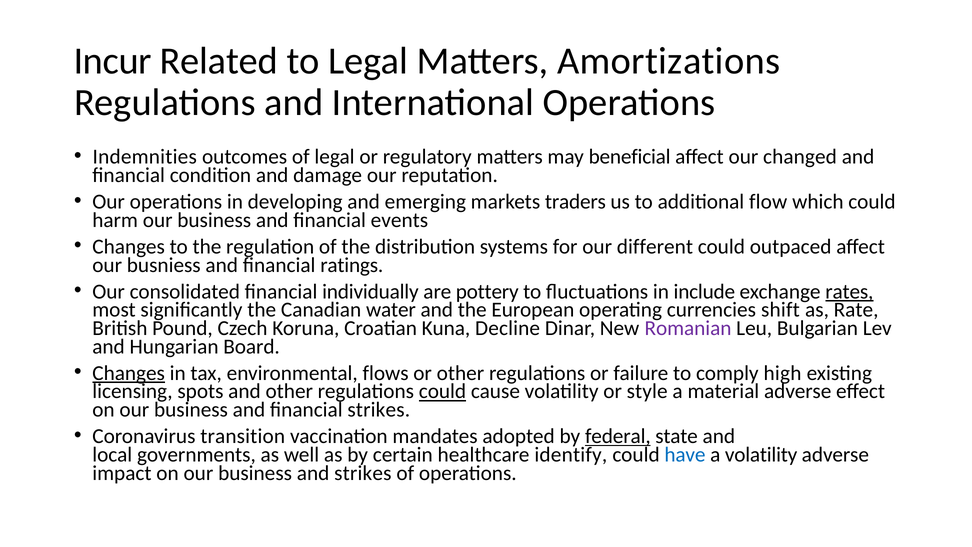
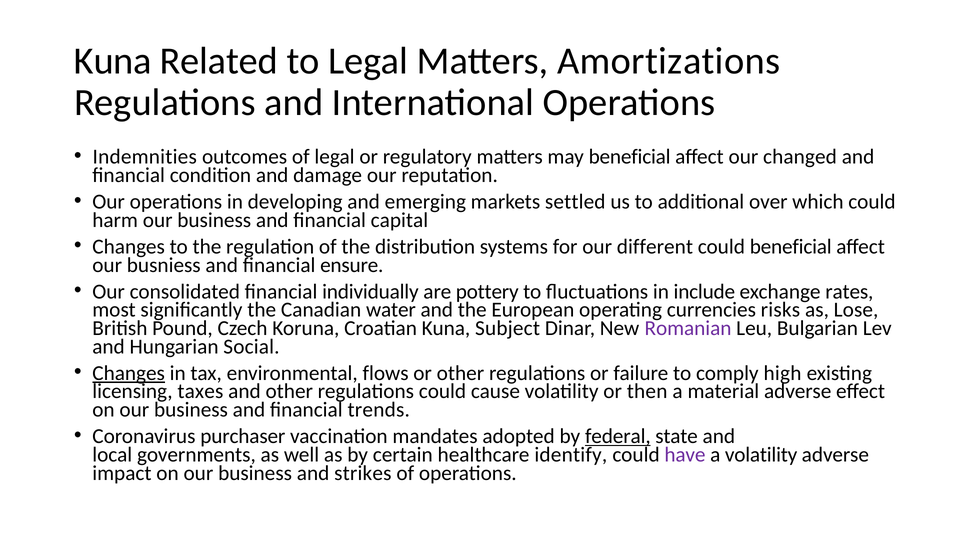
Incur: Incur -> Kuna (113, 61)
traders: traders -> settled (575, 202)
flow: flow -> over (768, 202)
events: events -> capital (399, 220)
could outpaced: outpaced -> beneficial (791, 247)
ratings: ratings -> ensure (352, 265)
rates underline: present -> none (849, 291)
shift: shift -> risks (780, 310)
Rate: Rate -> Lose (856, 310)
Decline: Decline -> Subject (508, 328)
Board: Board -> Social (251, 346)
spots: spots -> taxes (200, 391)
could underline: present -> none (442, 391)
style: style -> then (647, 391)
financial strikes: strikes -> trends (379, 410)
transition: transition -> purchaser (243, 436)
have colour: blue -> purple (685, 454)
